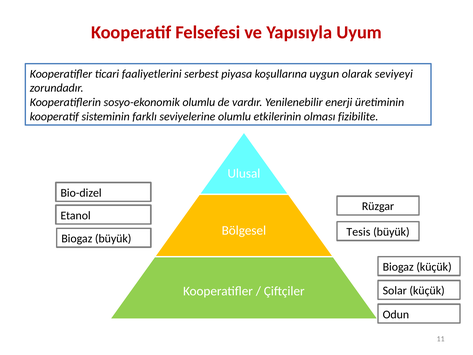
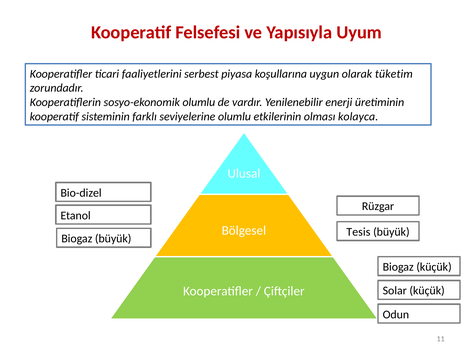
seviyeyi: seviyeyi -> tüketim (394, 74)
fizibilite: fizibilite -> kolayca (358, 116)
